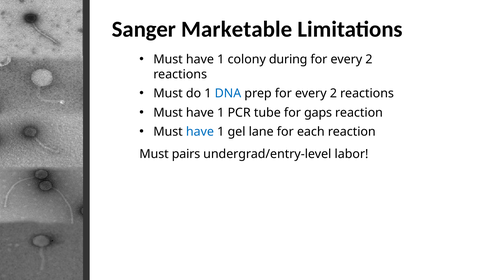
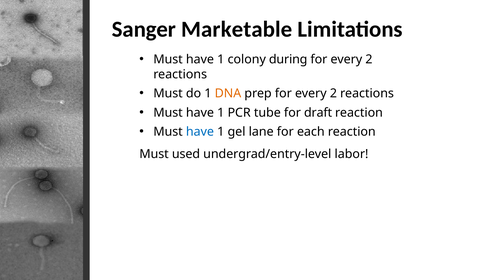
DNA colour: blue -> orange (228, 94)
gaps: gaps -> draft (318, 113)
pairs: pairs -> used (186, 154)
